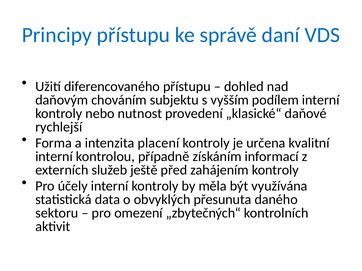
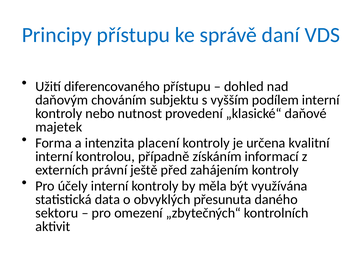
rychlejší: rychlejší -> majetek (59, 127)
služeb: služeb -> právní (109, 170)
